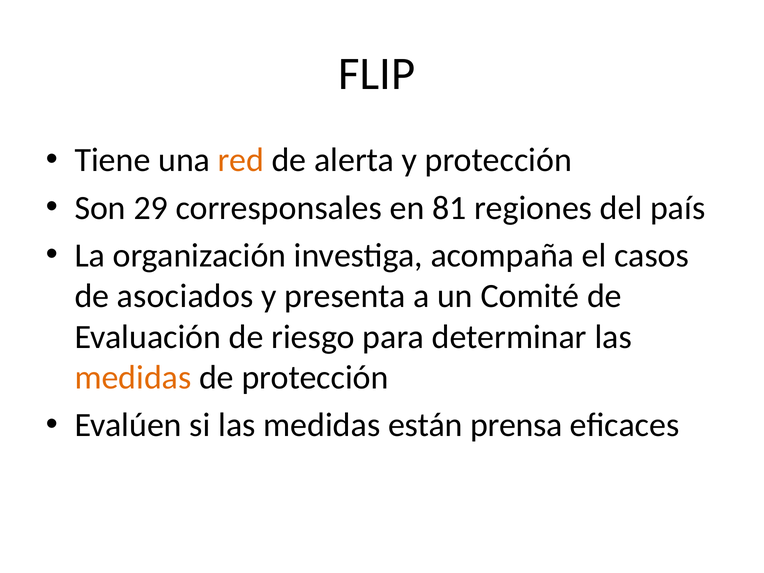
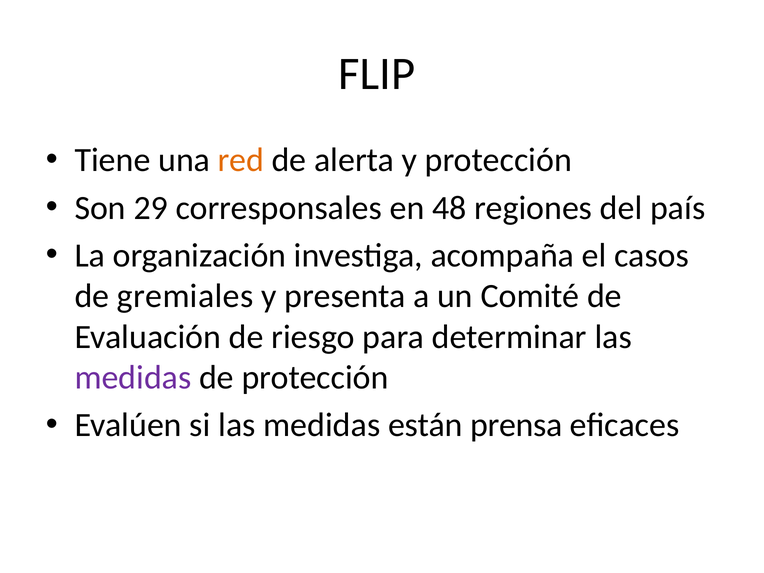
81: 81 -> 48 (449, 208)
asociados: asociados -> gremiales (185, 296)
medidas colour: orange -> purple (133, 378)
